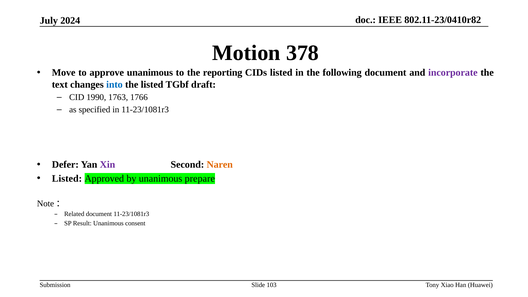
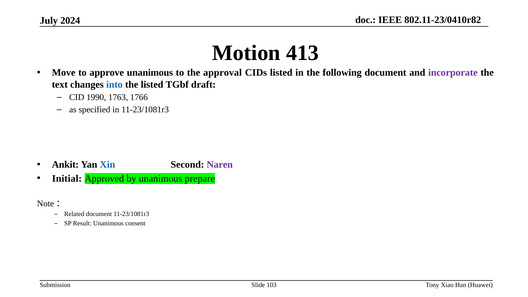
378: 378 -> 413 (303, 53)
reporting: reporting -> approval (223, 73)
Defer: Defer -> Ankit (65, 165)
Xin colour: purple -> blue (107, 165)
Naren colour: orange -> purple (220, 165)
Listed: Listed -> Initial (67, 178)
